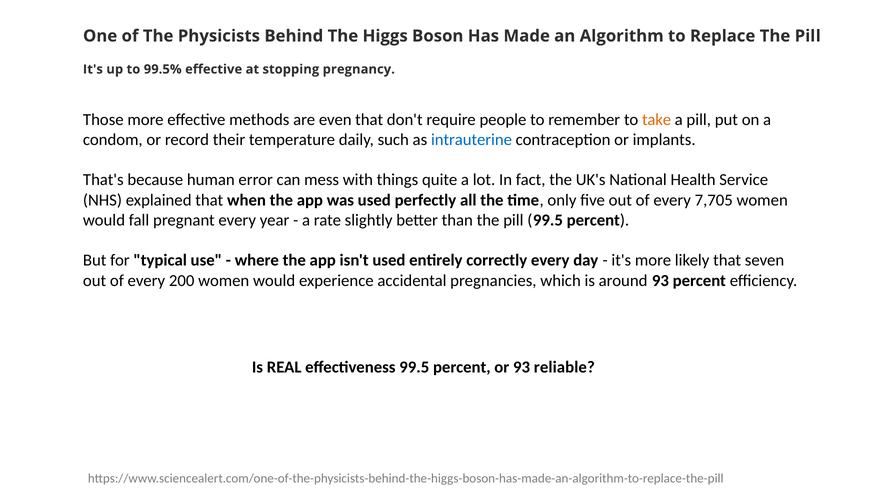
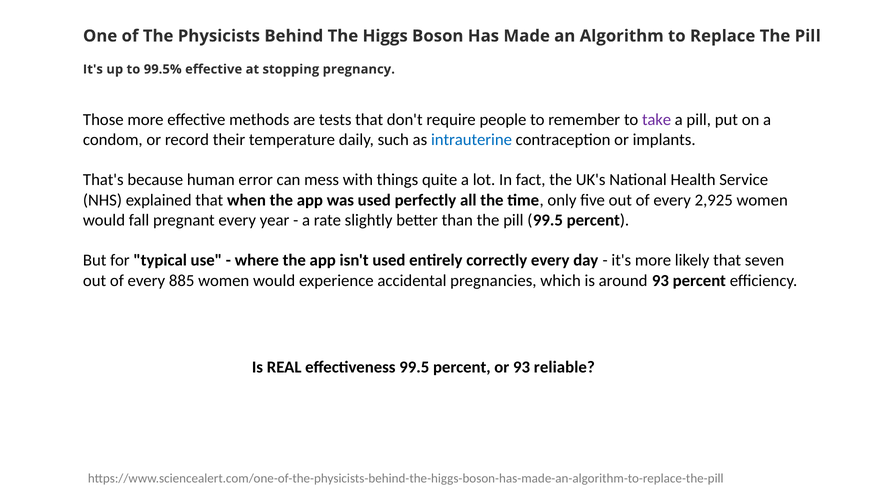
even: even -> tests (335, 120)
take colour: orange -> purple (657, 120)
7,705: 7,705 -> 2,925 (714, 200)
200: 200 -> 885 (182, 280)
